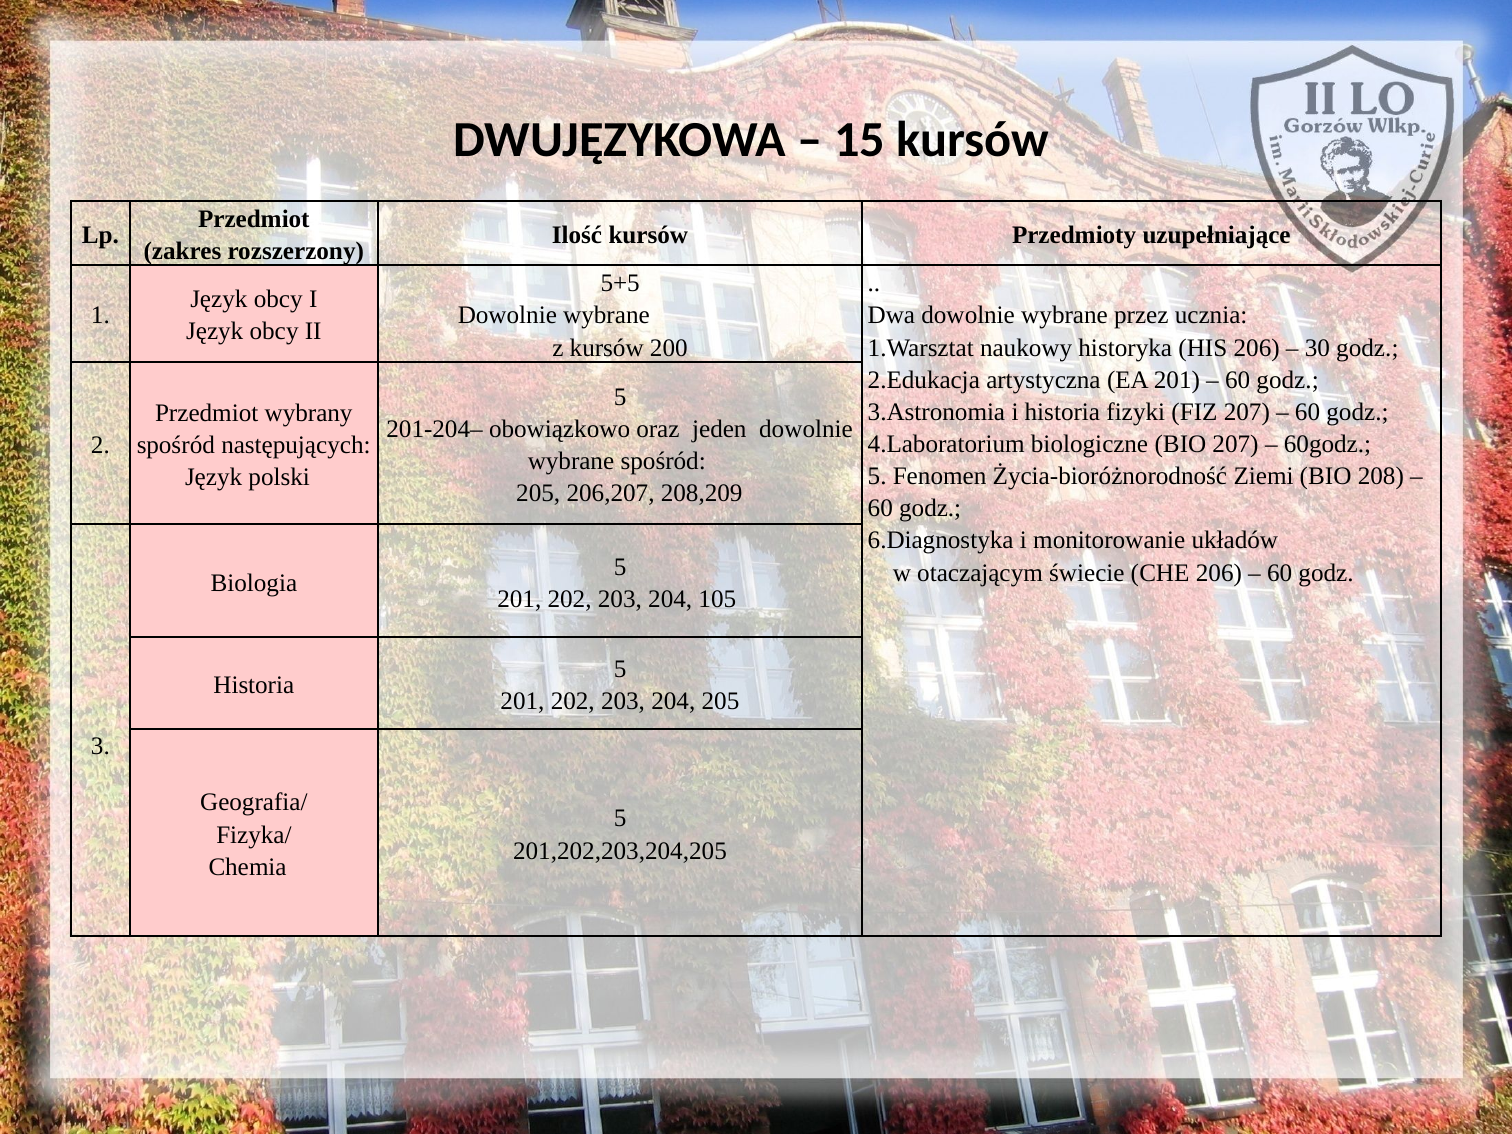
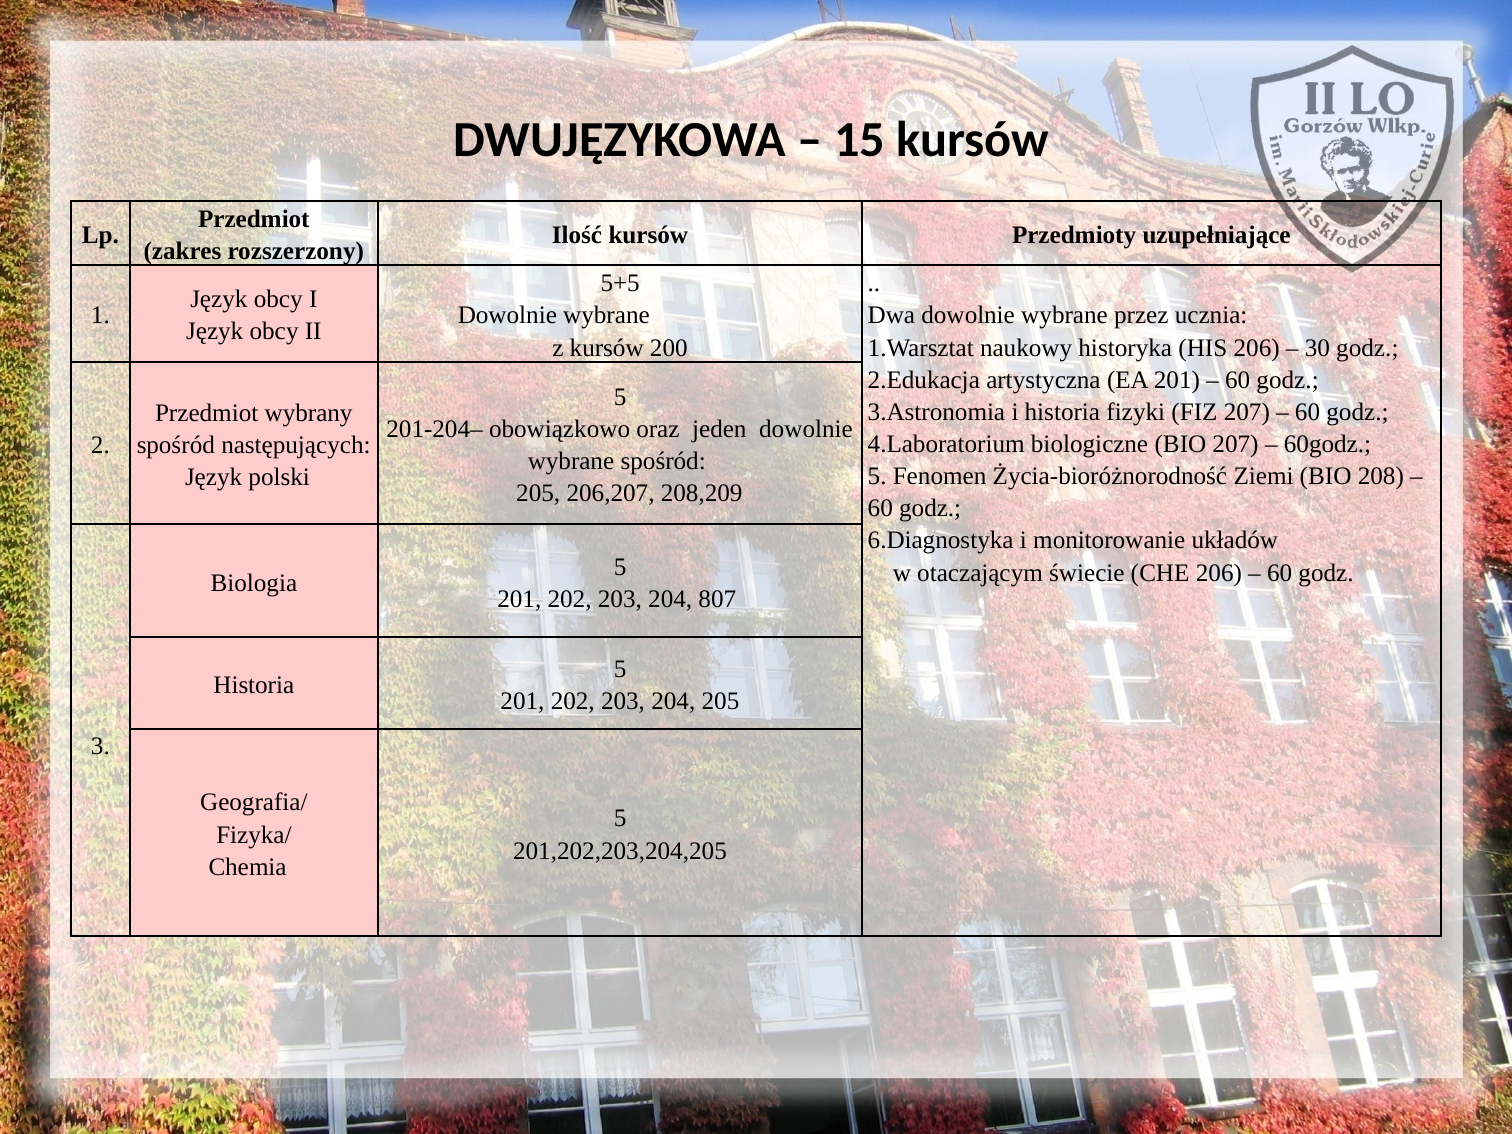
105: 105 -> 807 (717, 599)
